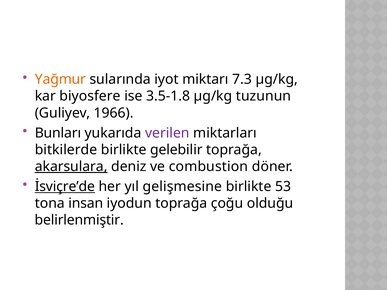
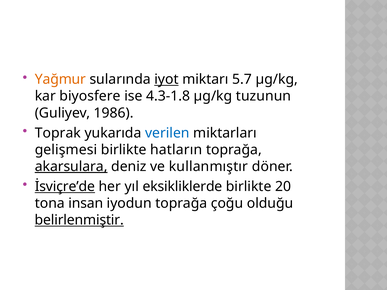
iyot underline: none -> present (166, 79)
7.3: 7.3 -> 5.7 (242, 79)
3.5-1.8: 3.5-1.8 -> 4.3-1.8 (168, 96)
1966: 1966 -> 1986 (114, 113)
Bunları: Bunları -> Toprak (58, 133)
verilen colour: purple -> blue (167, 133)
bitkilerde: bitkilerde -> gelişmesi (66, 150)
gelebilir: gelebilir -> hatların (176, 150)
combustion: combustion -> kullanmıştır (208, 167)
gelişmesine: gelişmesine -> eksikliklerde (182, 187)
53: 53 -> 20 (283, 187)
belirlenmiştir underline: none -> present (79, 220)
